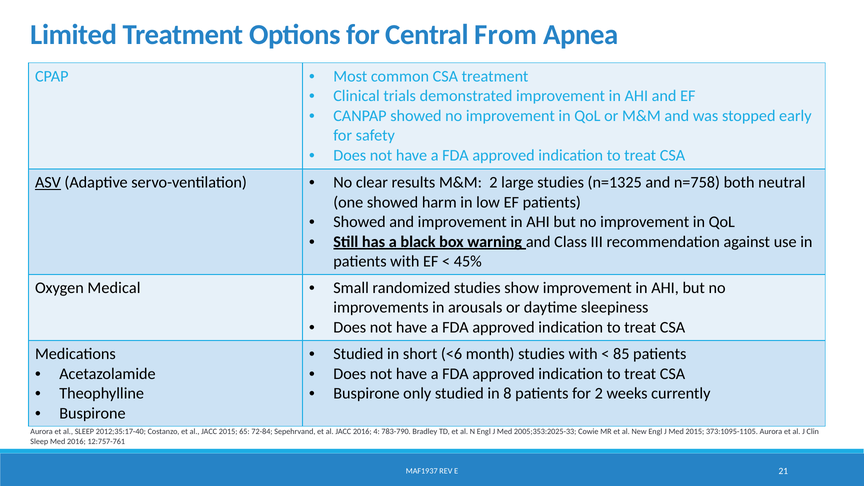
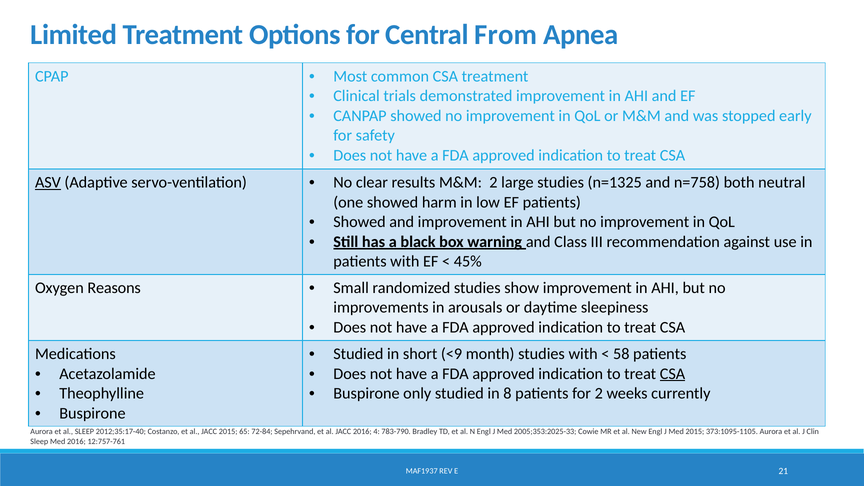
Medical: Medical -> Reasons (114, 288)
<6: <6 -> <9 (452, 354)
85: 85 -> 58 (621, 354)
CSA underline: none -> present (672, 374)
